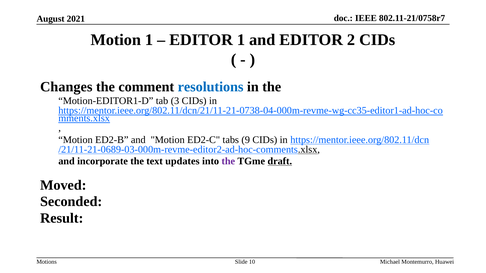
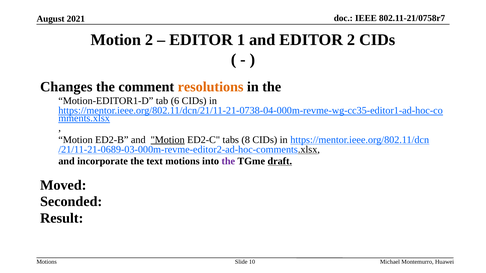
Motion 1: 1 -> 2 (149, 40)
resolutions colour: blue -> orange (211, 87)
3: 3 -> 6 (175, 101)
Motion underline: none -> present (168, 140)
9: 9 -> 8 (246, 140)
text updates: updates -> motions (182, 161)
